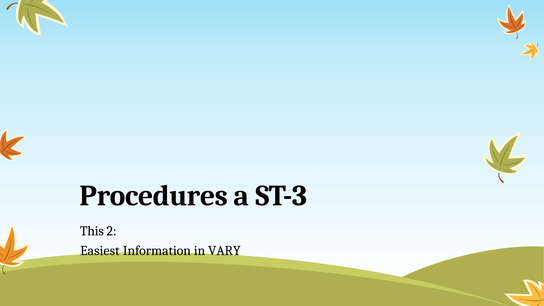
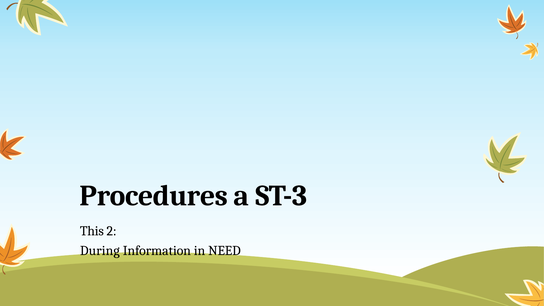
Easiest: Easiest -> During (100, 251)
VARY: VARY -> NEED (224, 251)
